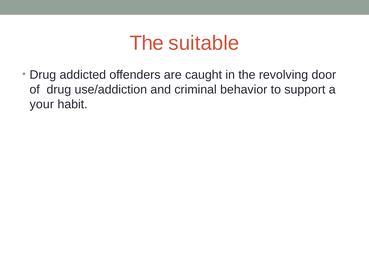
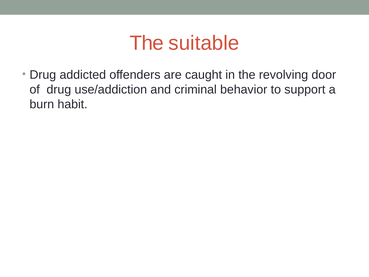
your: your -> burn (42, 104)
